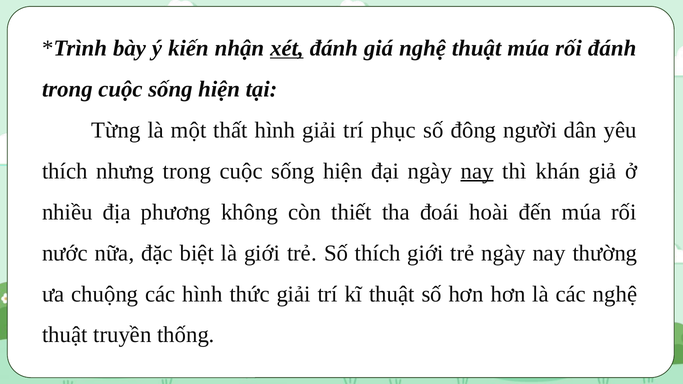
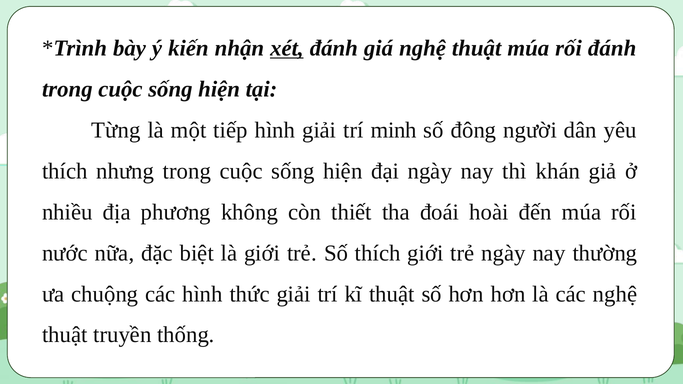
thất: thất -> tiếp (231, 130)
phục: phục -> minh (394, 130)
nay underline: present -> none (477, 171)
